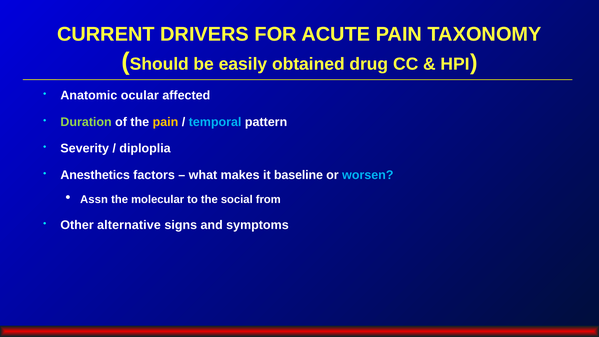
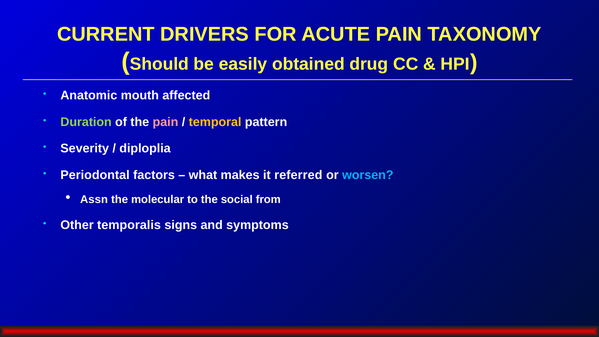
ocular: ocular -> mouth (140, 96)
pain colour: yellow -> pink (165, 122)
temporal colour: light blue -> yellow (215, 122)
Anesthetics: Anesthetics -> Periodontal (95, 175)
baseline: baseline -> referred (298, 175)
alternative: alternative -> temporalis (129, 225)
